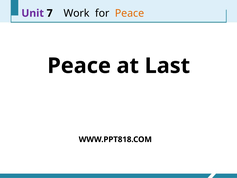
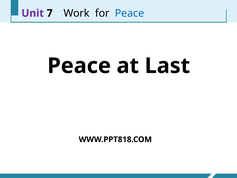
Peace colour: orange -> blue (130, 13)
